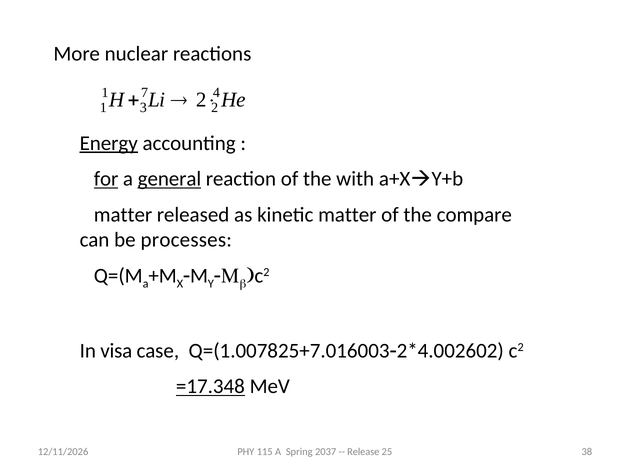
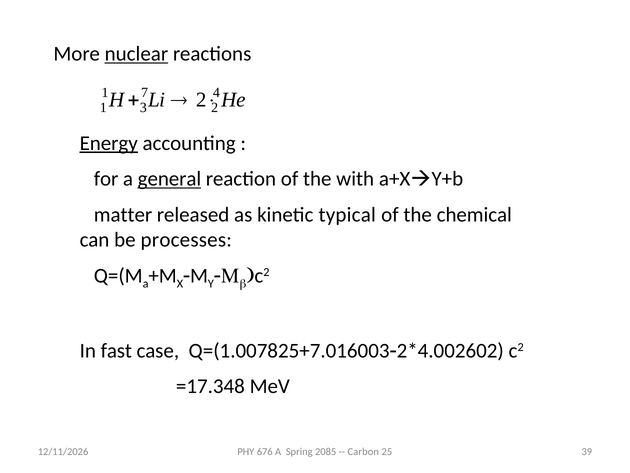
nuclear underline: none -> present (136, 54)
for underline: present -> none (106, 179)
kinetic matter: matter -> typical (347, 215)
compare: compare -> chemical (474, 215)
visa: visa -> fast (116, 350)
=17.348 underline: present -> none (210, 386)
115: 115 -> 676 (265, 451)
2037: 2037 -> 2085 (326, 451)
Release: Release -> Carbon (363, 451)
38: 38 -> 39 (587, 451)
